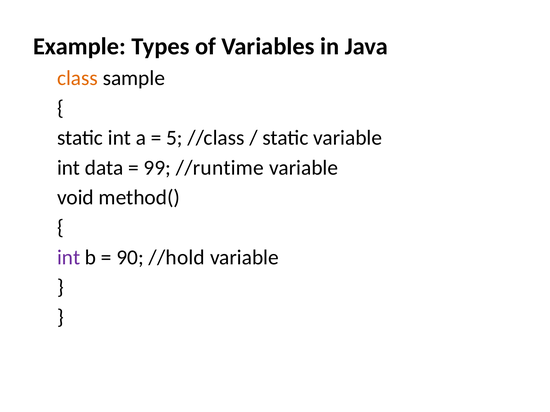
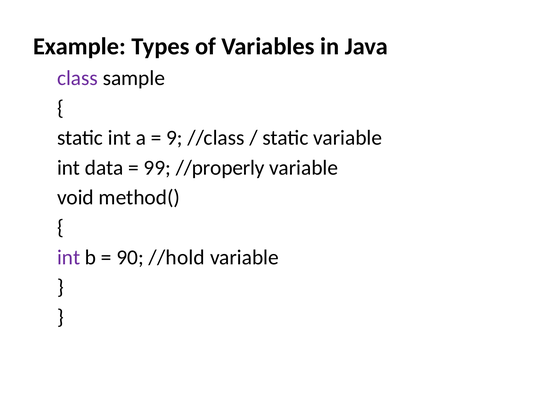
class colour: orange -> purple (77, 78)
5: 5 -> 9 (174, 138)
//runtime: //runtime -> //properly (220, 168)
